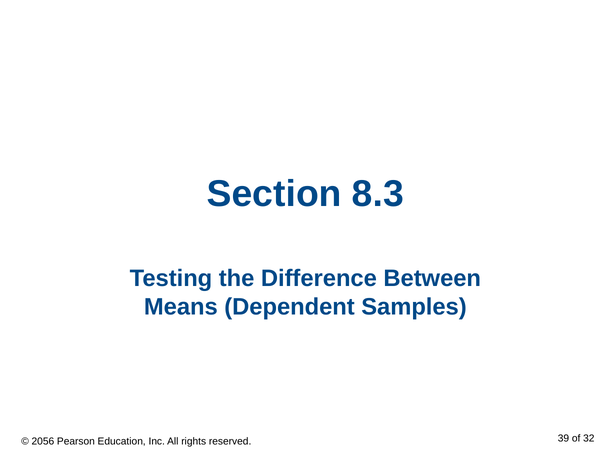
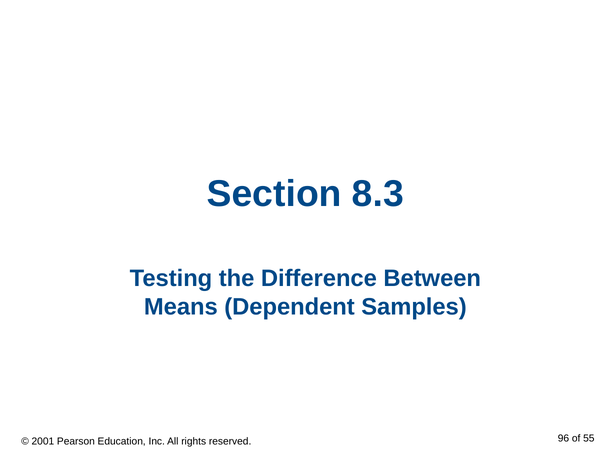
2056: 2056 -> 2001 (43, 442)
39: 39 -> 96 (563, 439)
32: 32 -> 55 (589, 439)
